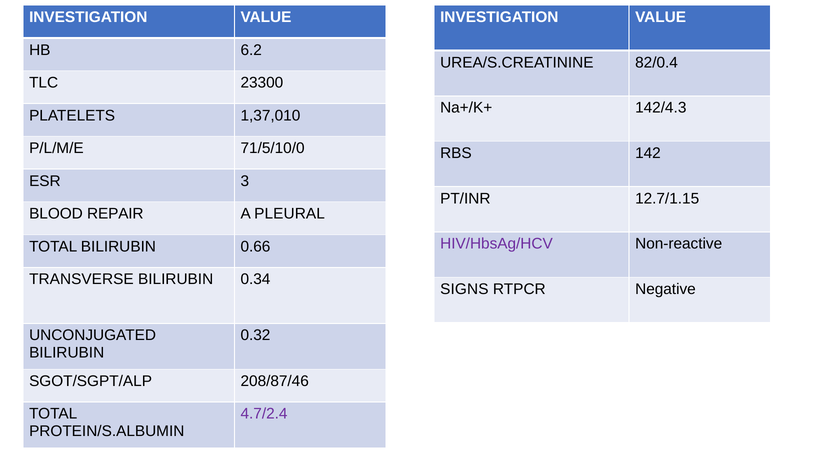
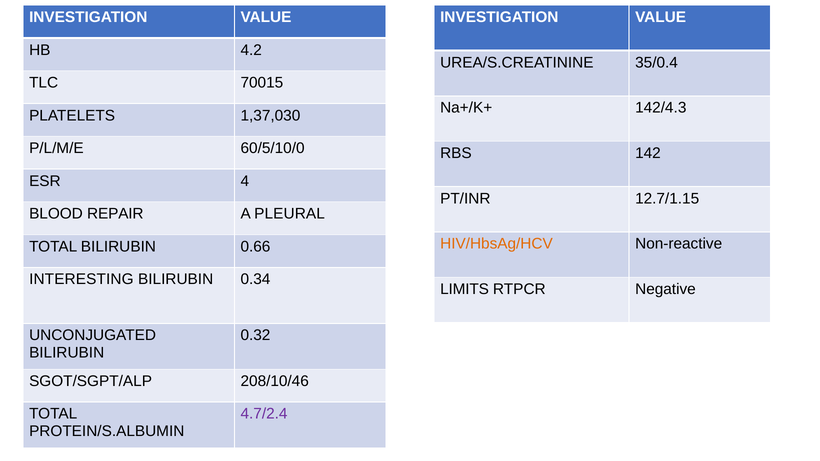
6.2: 6.2 -> 4.2 (251, 50)
82/0.4: 82/0.4 -> 35/0.4 (657, 63)
23300: 23300 -> 70015 (262, 83)
1,37,010: 1,37,010 -> 1,37,030 (270, 116)
71/5/10/0: 71/5/10/0 -> 60/5/10/0 (273, 148)
3: 3 -> 4 (245, 181)
HIV/HbsAg/HCV colour: purple -> orange (496, 244)
TRANSVERSE: TRANSVERSE -> INTERESTING (81, 279)
SIGNS: SIGNS -> LIMITS (465, 289)
208/87/46: 208/87/46 -> 208/10/46 (275, 381)
